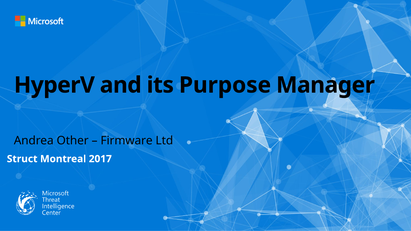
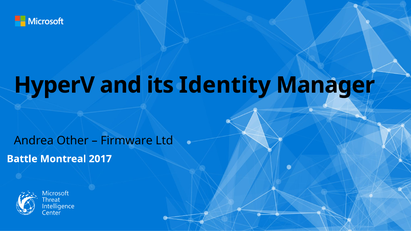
Purpose: Purpose -> Identity (225, 85)
Struct: Struct -> Battle (22, 159)
